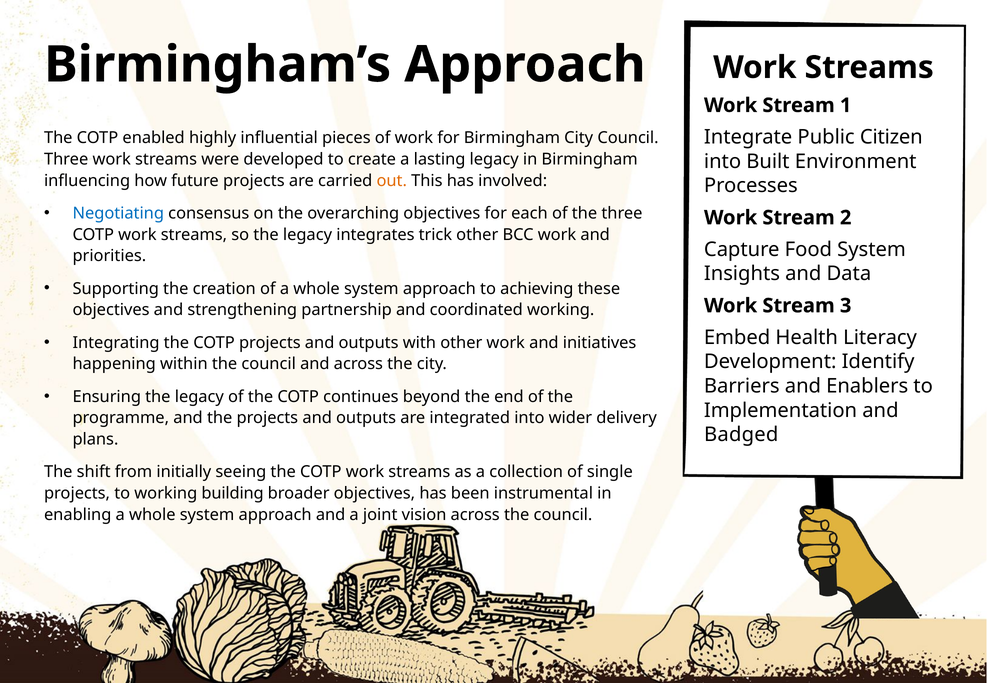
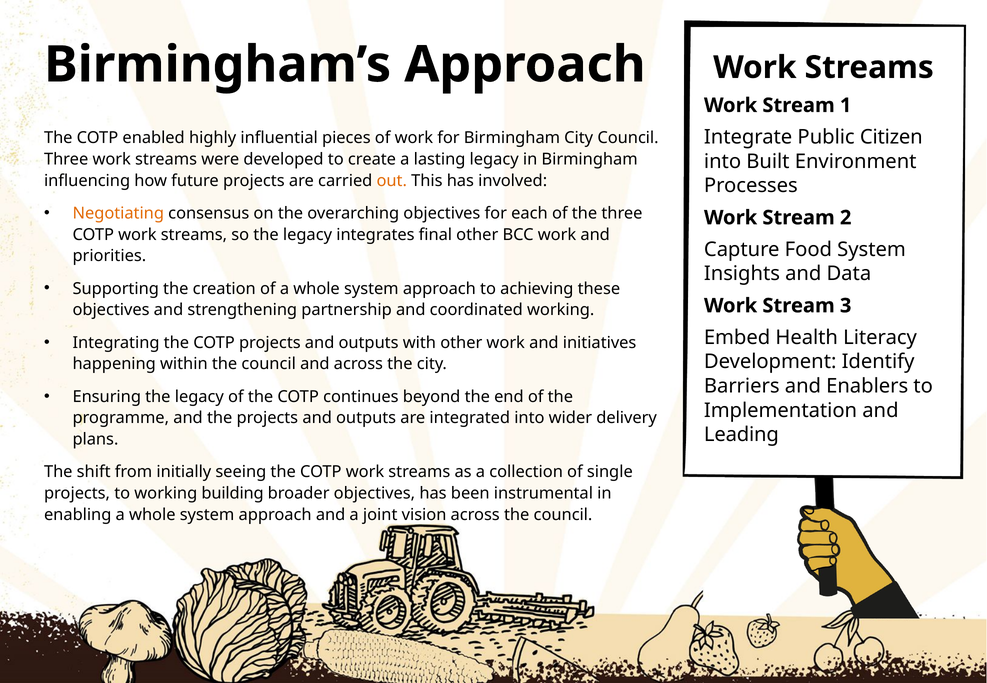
Negotiating colour: blue -> orange (118, 213)
trick: trick -> final (435, 235)
Badged: Badged -> Leading (741, 435)
